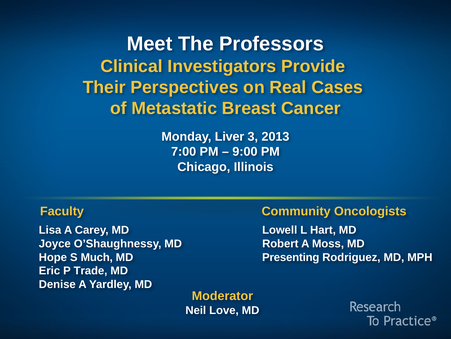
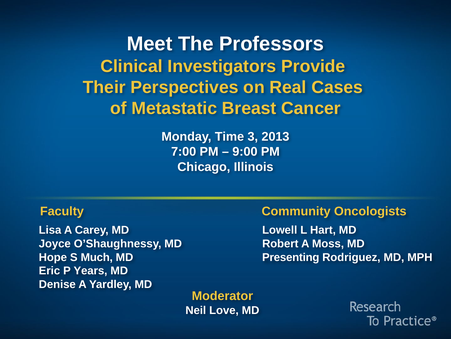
Liver: Liver -> Time (229, 136)
Trade: Trade -> Years (91, 270)
